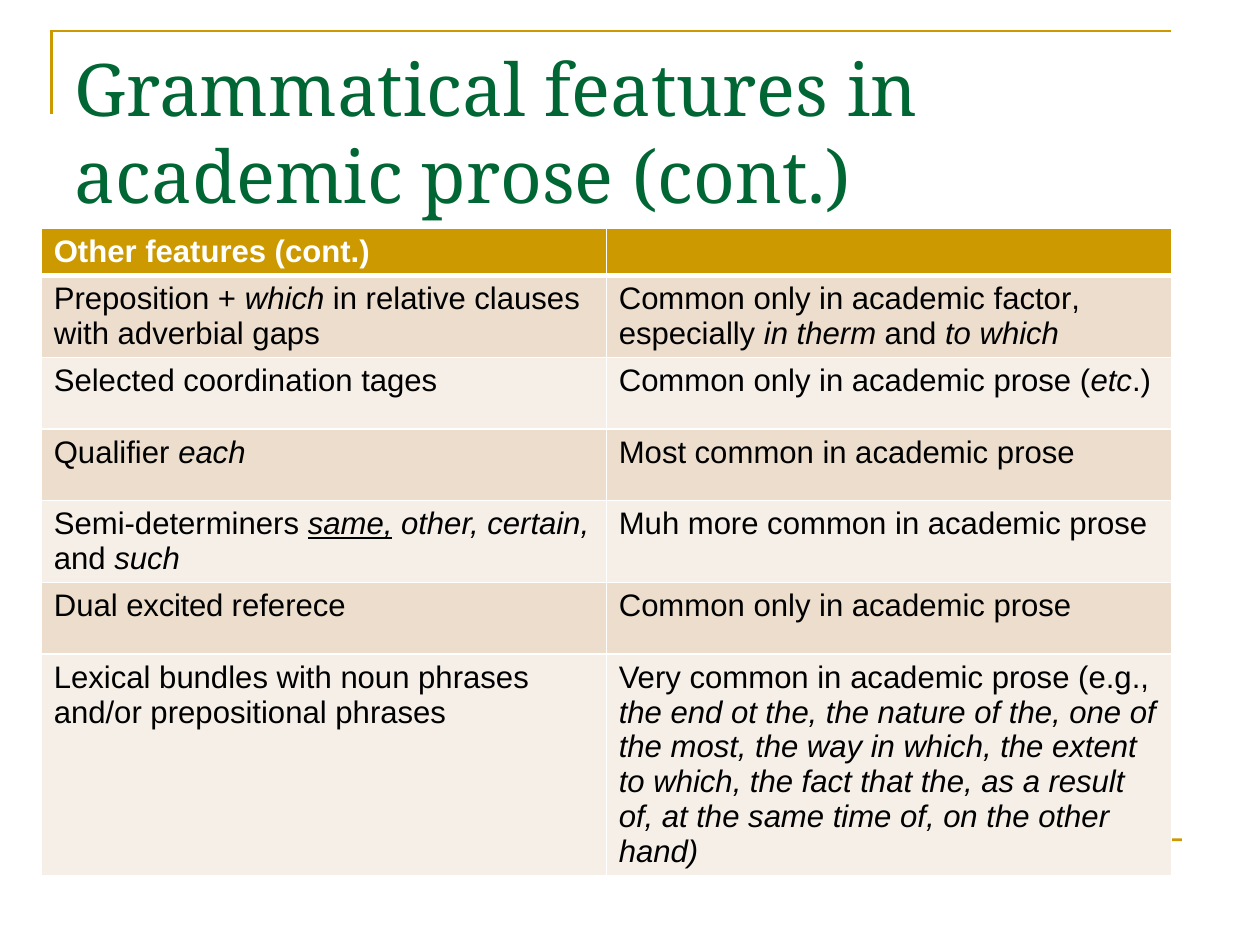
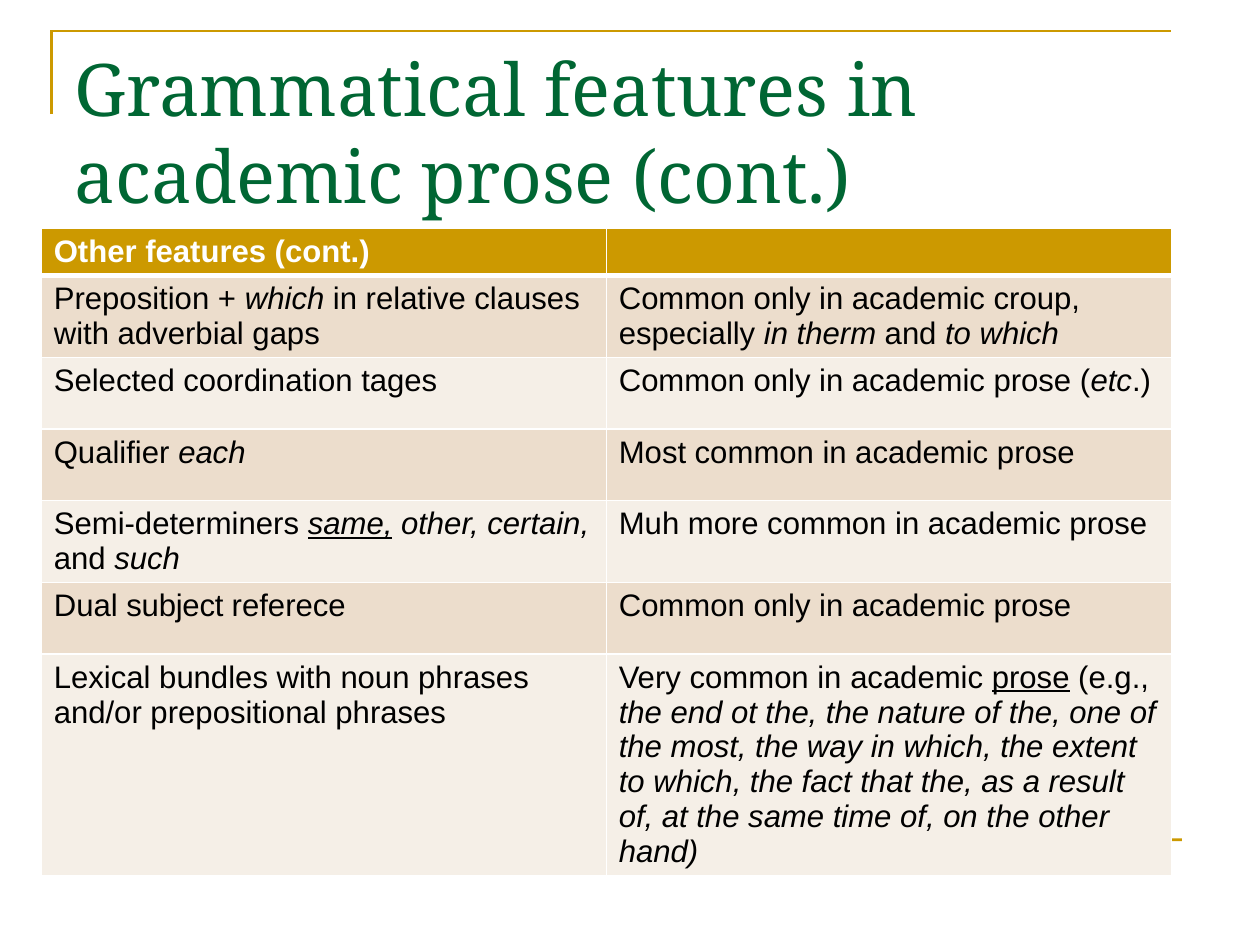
factor: factor -> croup (1037, 300)
excited: excited -> subject (175, 607)
prose underline: none -> present (1031, 678)
